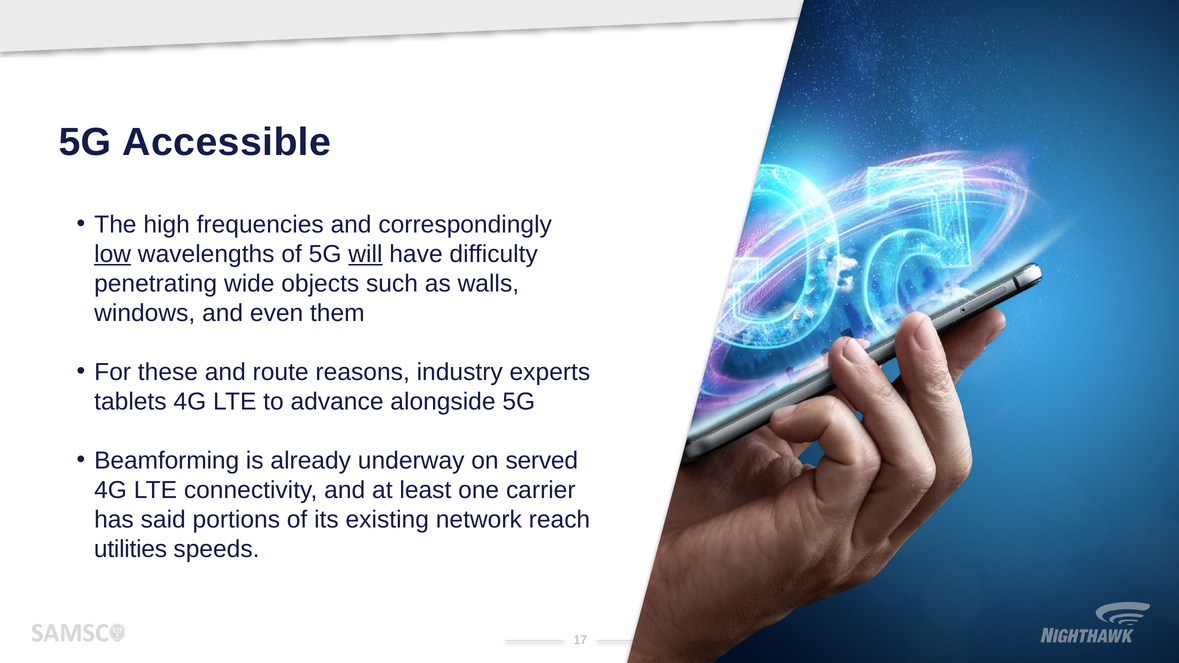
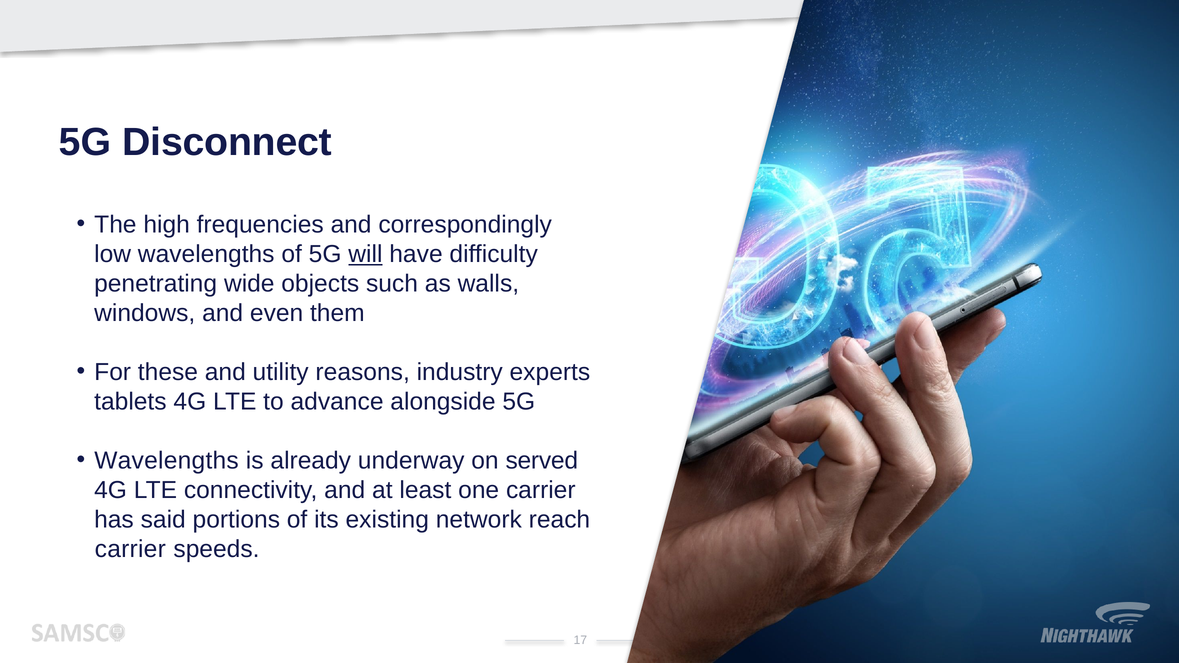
Accessible: Accessible -> Disconnect (227, 142)
low underline: present -> none (113, 254)
route: route -> utility (281, 372)
Beamforming: Beamforming -> Wavelengths (167, 461)
utilities: utilities -> carrier (130, 549)
